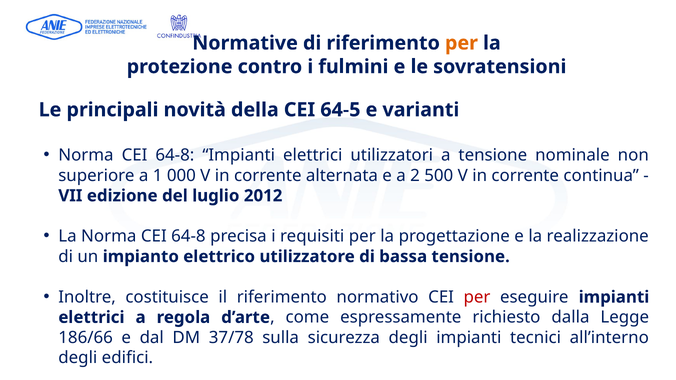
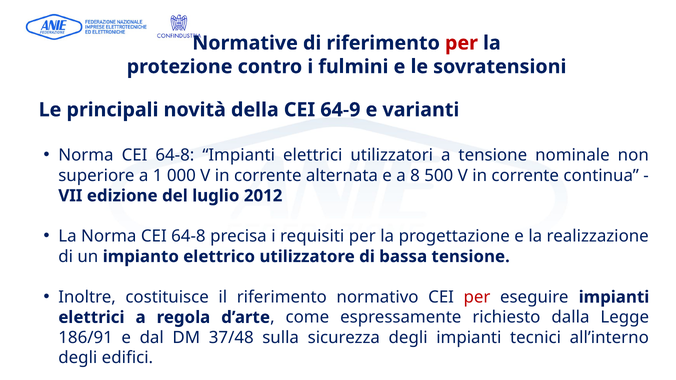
per colour: orange -> red (461, 43)
64-5: 64-5 -> 64-9 (340, 110)
2: 2 -> 8 (415, 176)
186/66: 186/66 -> 186/91 (86, 338)
37/78: 37/78 -> 37/48 (231, 338)
